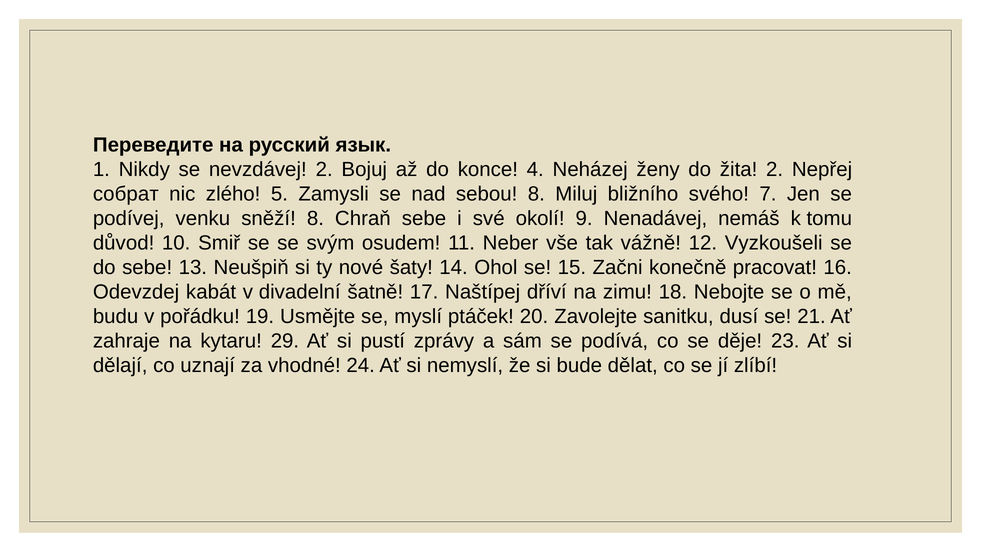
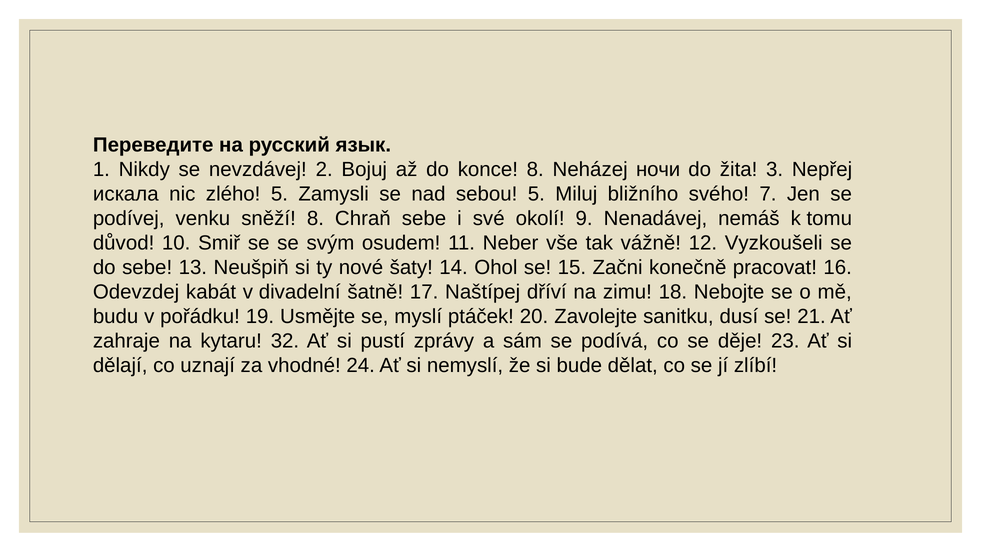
konce 4: 4 -> 8 (535, 169)
ženy: ženy -> ночи (658, 169)
žita 2: 2 -> 3 (775, 169)
собрат: собрат -> искала (126, 194)
sebou 8: 8 -> 5 (536, 194)
29: 29 -> 32 (285, 341)
